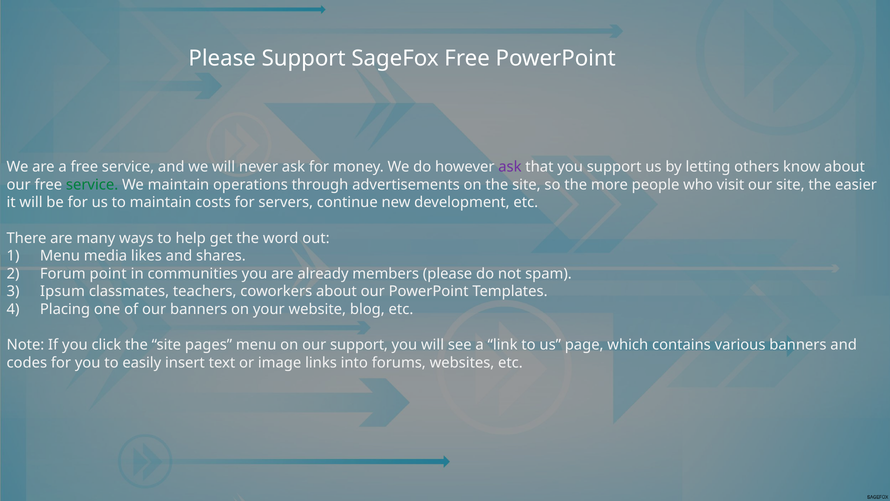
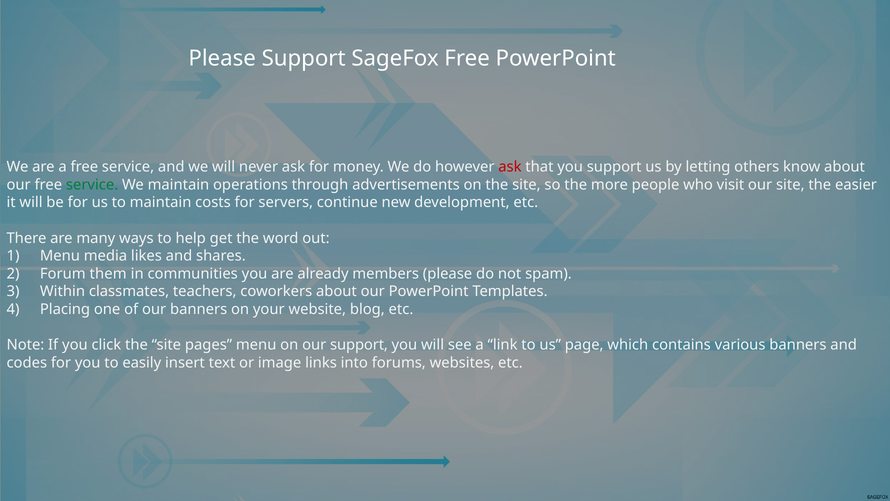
ask colour: purple -> red (510, 167)
point: point -> them (108, 274)
Ipsum: Ipsum -> Within (63, 291)
